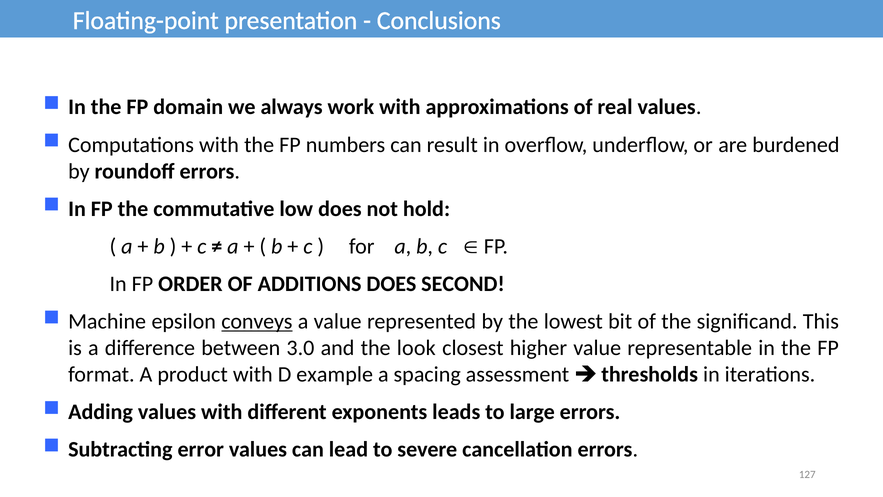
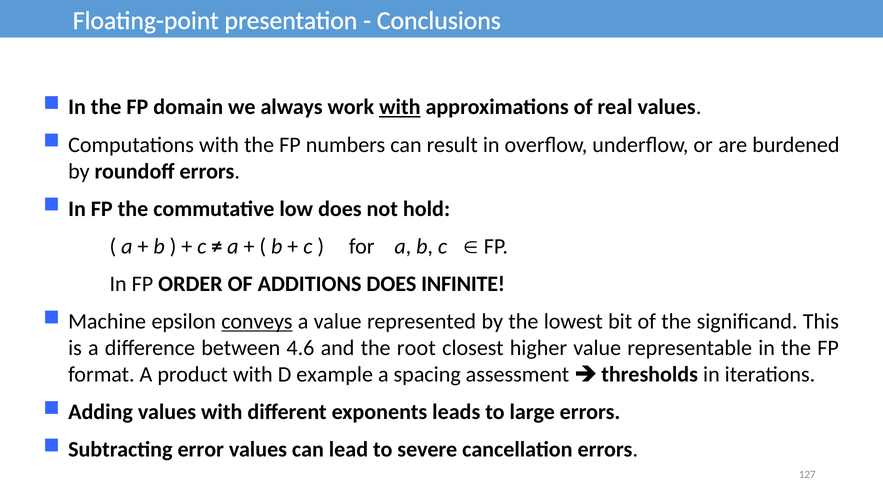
with underline: none -> present (400, 107)
SECOND: SECOND -> INFINITE (463, 284)
3.0: 3.0 -> 4.6 (300, 348)
look: look -> root (416, 348)
